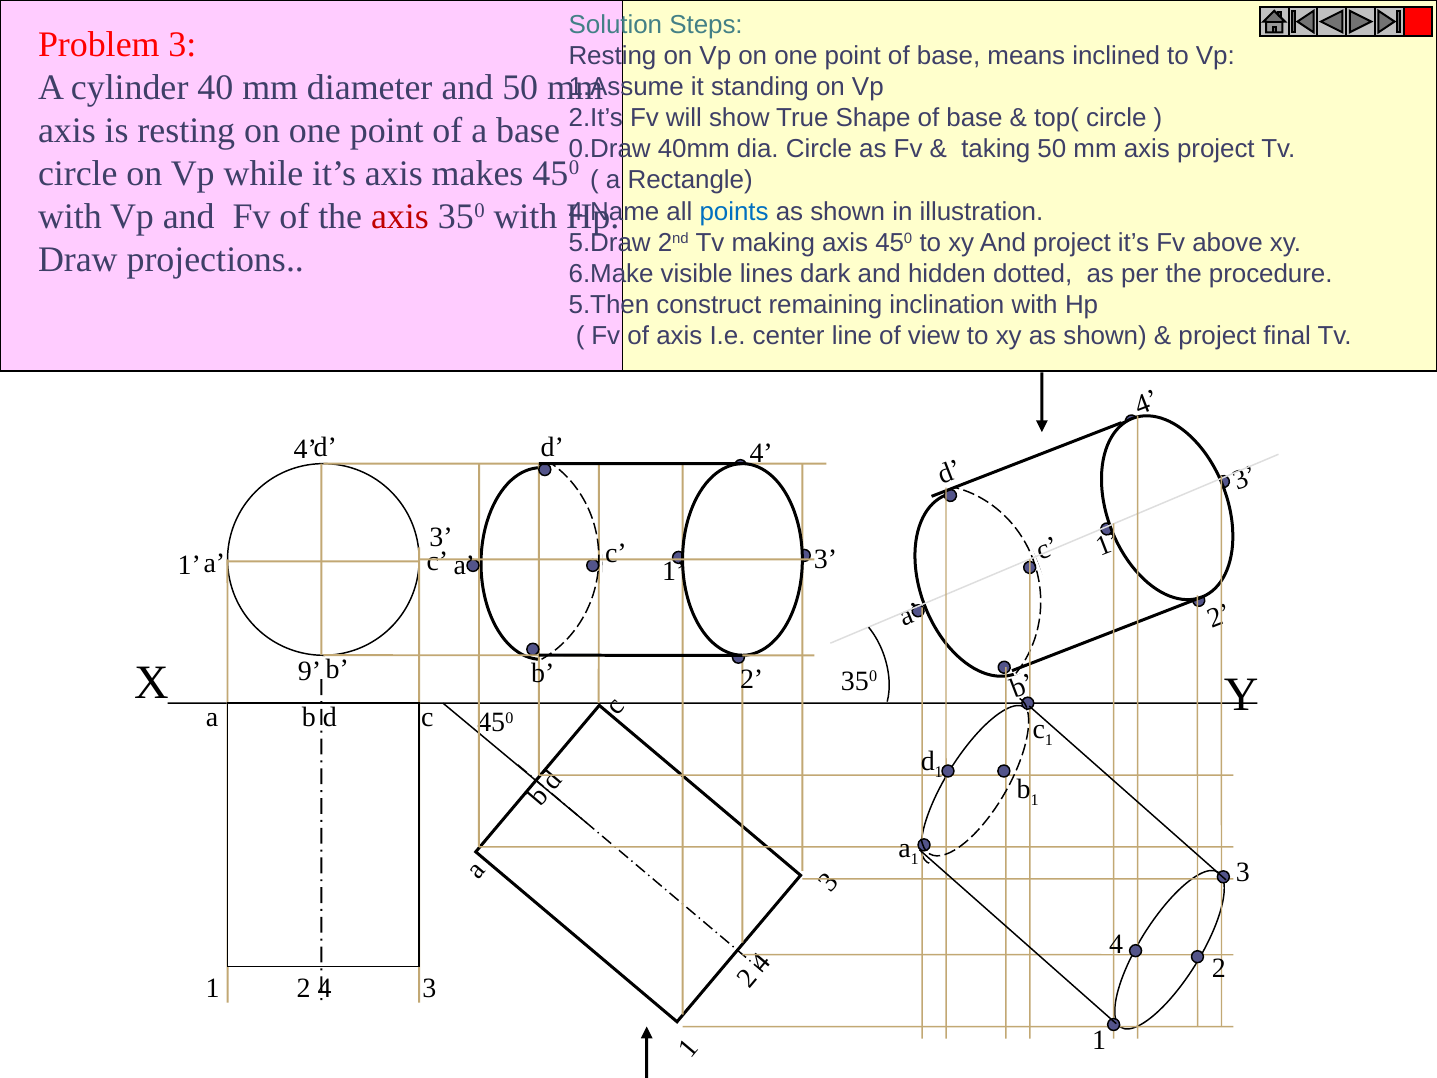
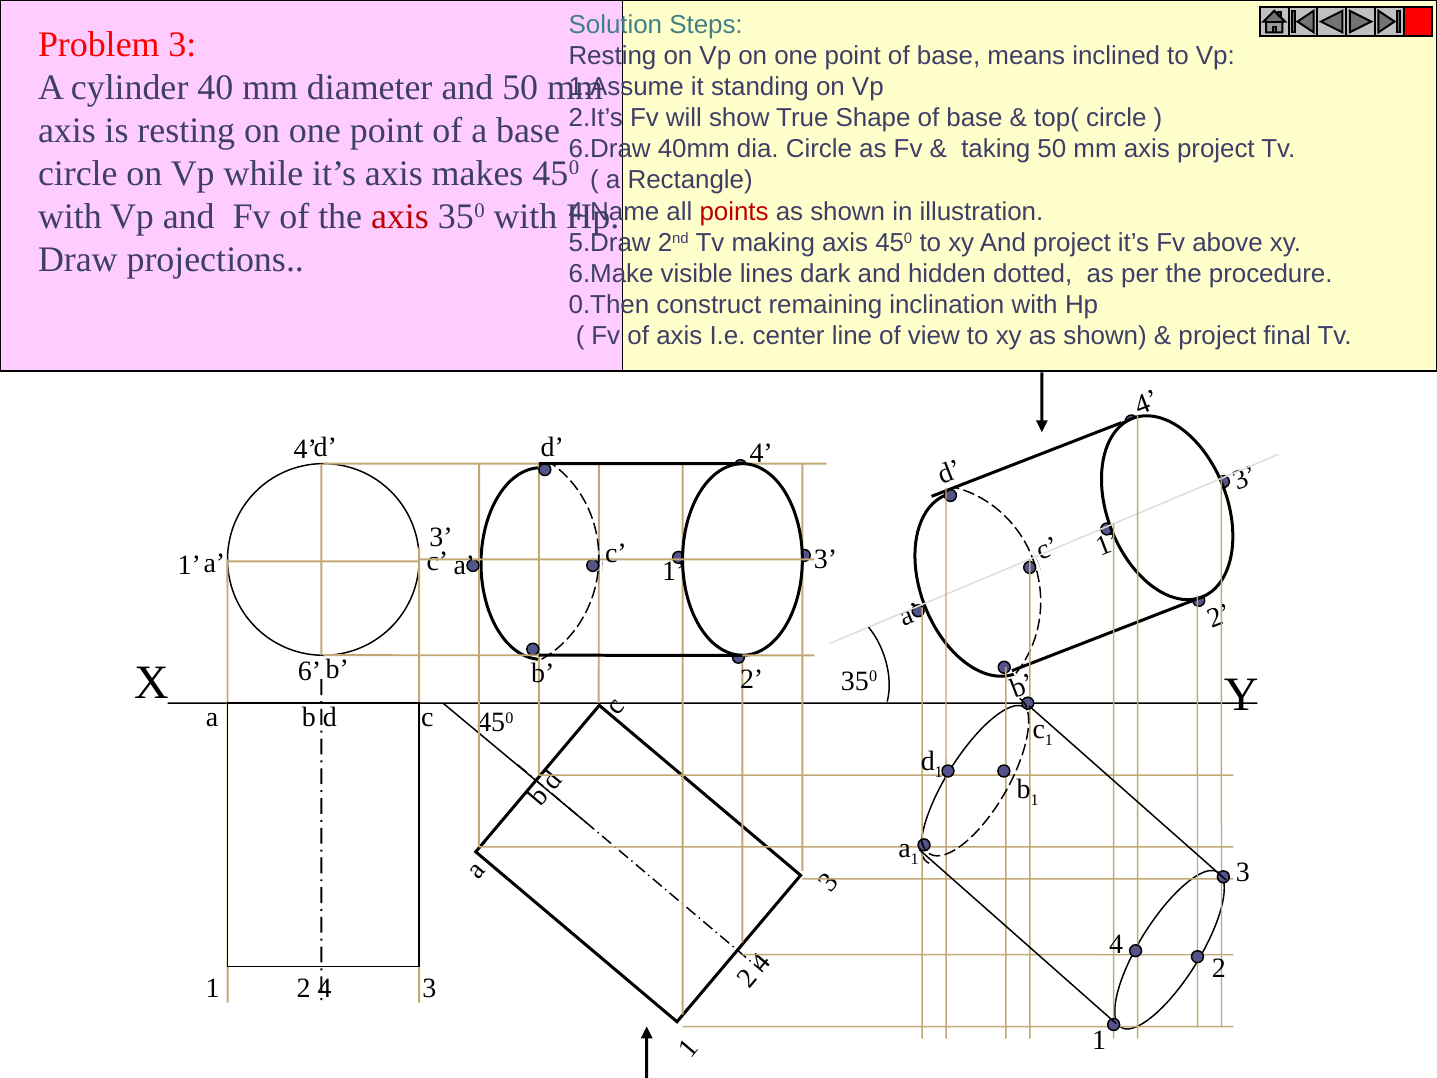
0.Draw: 0.Draw -> 6.Draw (610, 149)
points colour: blue -> red (734, 212)
5.Then: 5.Then -> 0.Then (609, 305)
9: 9 -> 6 (309, 671)
